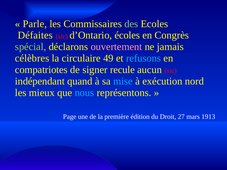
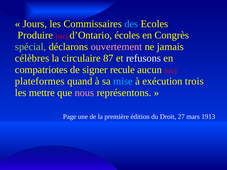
Parle: Parle -> Jours (35, 24)
des colour: light green -> light blue (131, 24)
Défaites: Défaites -> Produire (35, 35)
49: 49 -> 87 (108, 58)
refusons colour: light blue -> white (143, 58)
indépendant: indépendant -> plateformes (40, 81)
nord: nord -> trois (194, 81)
mieux: mieux -> mettre (42, 93)
nous colour: light blue -> pink (84, 93)
